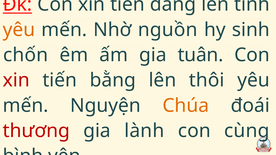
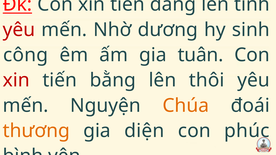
yêu colour: orange -> red (19, 30)
nguồn: nguồn -> dương (168, 30)
chốn: chốn -> công (26, 55)
thương colour: red -> orange (36, 131)
lành: lành -> diện (144, 131)
cùng: cùng -> phúc (247, 131)
